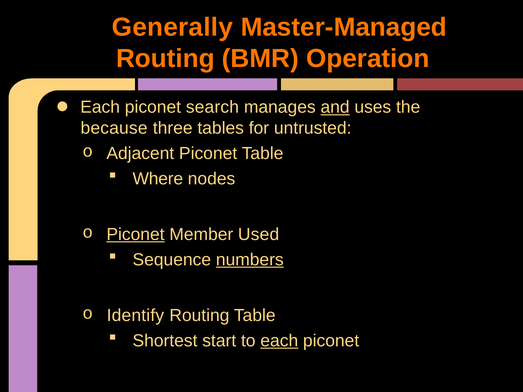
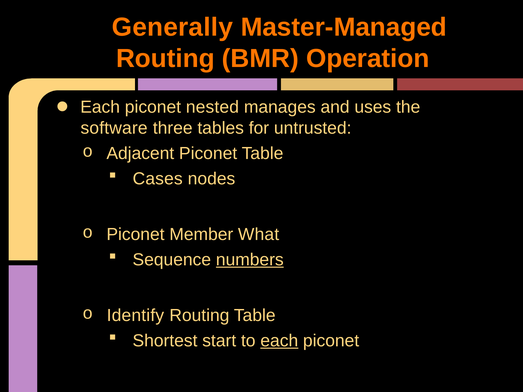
search: search -> nested (212, 107)
and underline: present -> none (335, 107)
because: because -> software (114, 128)
Where: Where -> Cases (158, 179)
Piconet underline: present -> none (135, 235)
Used: Used -> What (259, 235)
